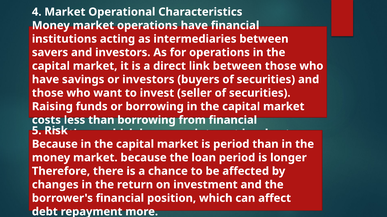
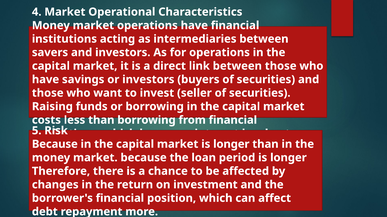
market is period: period -> longer (231, 145)
